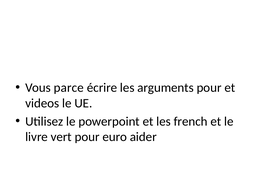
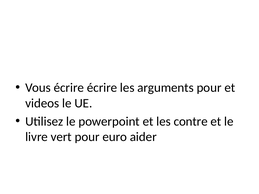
Vous parce: parce -> écrire (69, 88)
french: french -> contre (191, 121)
